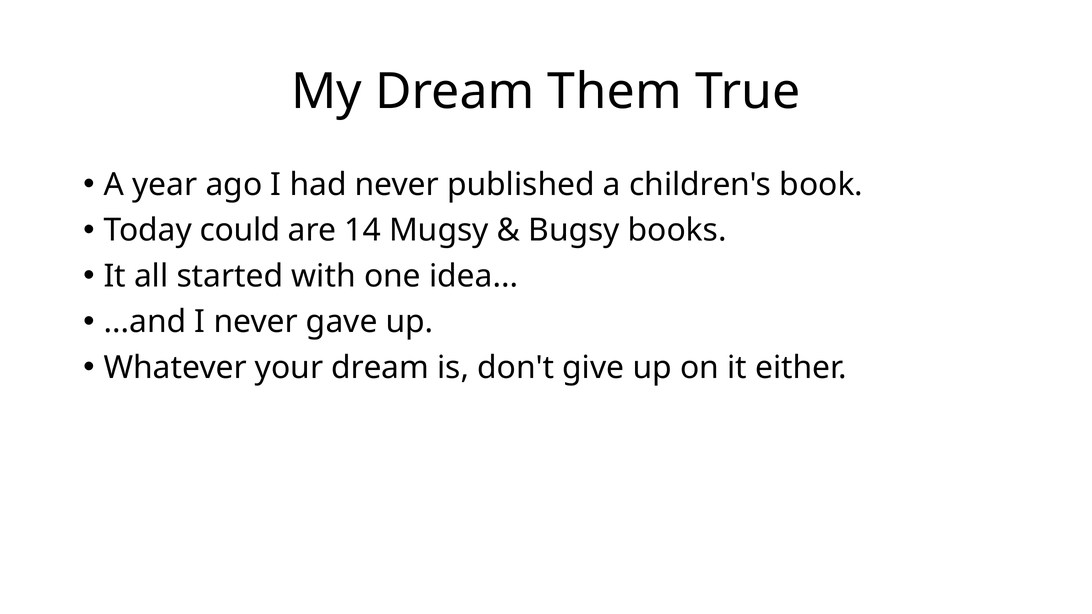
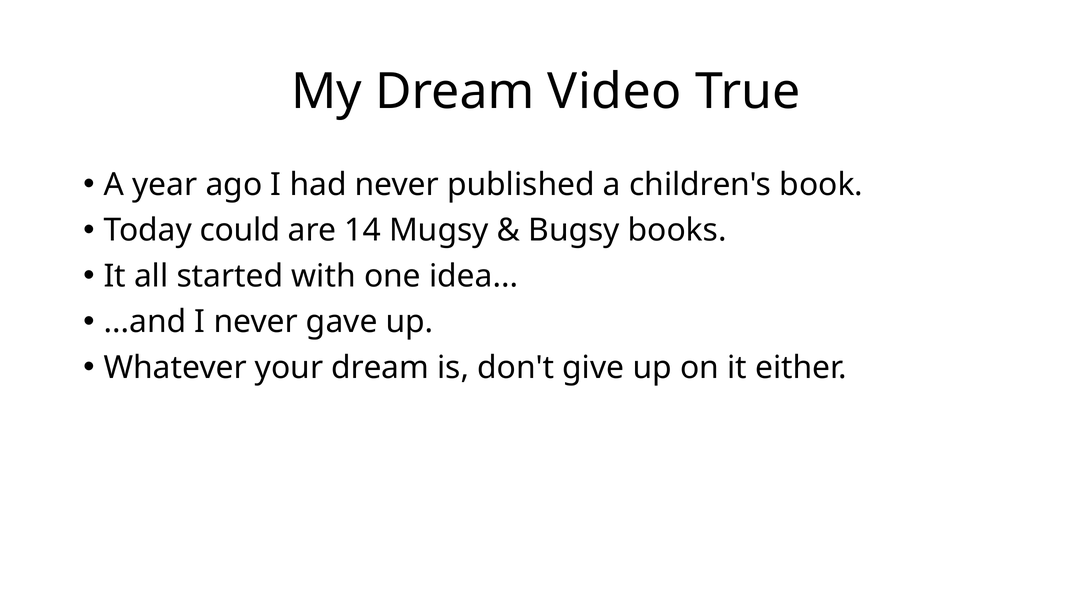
Them: Them -> Video (615, 92)
